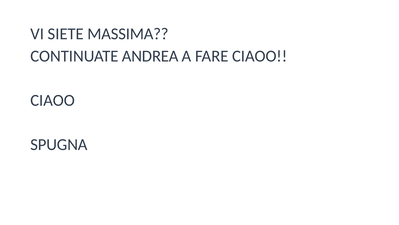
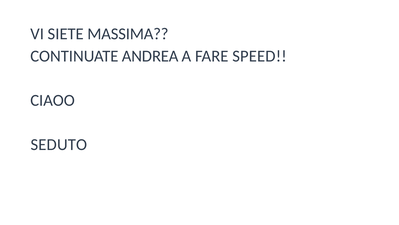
FARE CIAOO: CIAOO -> SPEED (260, 56)
SPUGNA: SPUGNA -> SEDUTO (59, 144)
